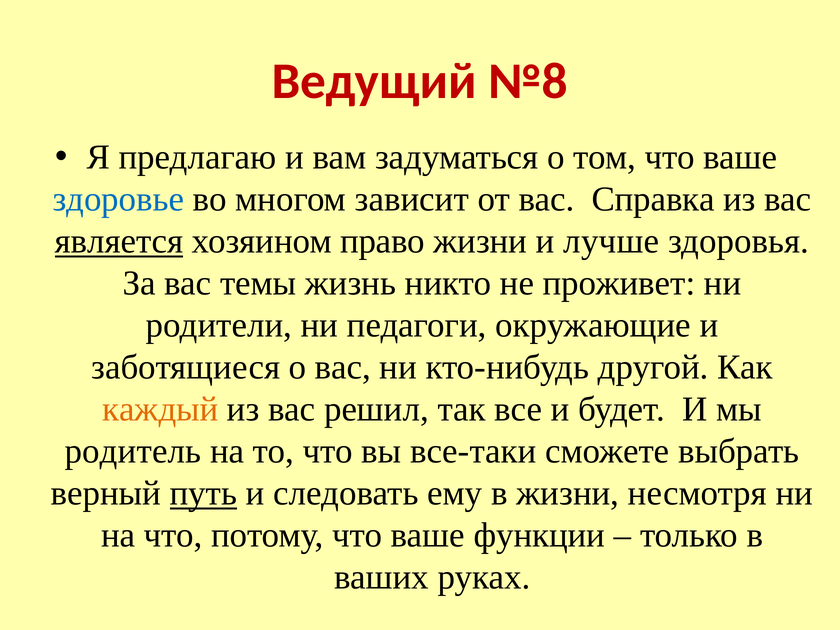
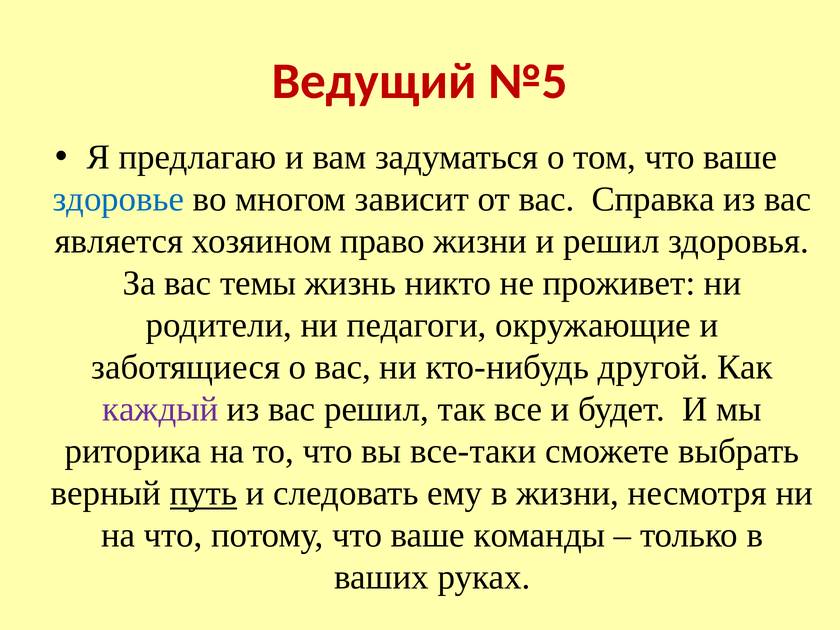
№8: №8 -> №5 (528, 81)
является underline: present -> none (119, 241)
и лучше: лучше -> решил (611, 241)
каждый colour: orange -> purple (160, 409)
родитель: родитель -> риторика (133, 451)
функции: функции -> команды (539, 535)
